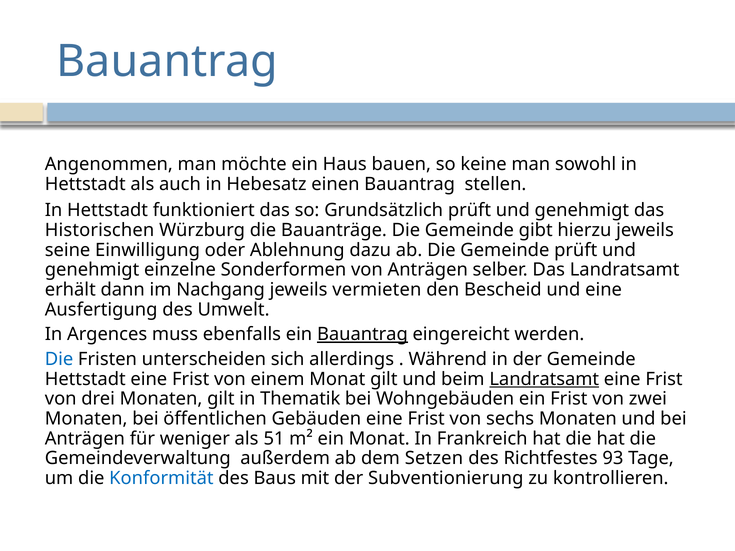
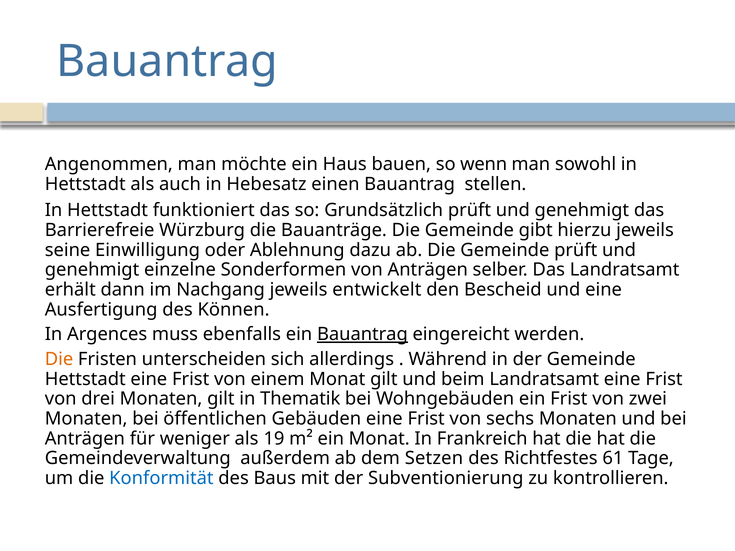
keine: keine -> wenn (484, 164)
Historischen: Historischen -> Barrierefreie (100, 230)
vermieten: vermieten -> entwickelt (377, 290)
Umwelt: Umwelt -> Können (234, 310)
Die colour: blue -> orange (59, 359)
Landratsamt underline: present -> none (544, 379)
51: 51 -> 19 (274, 439)
93: 93 -> 61 (613, 459)
